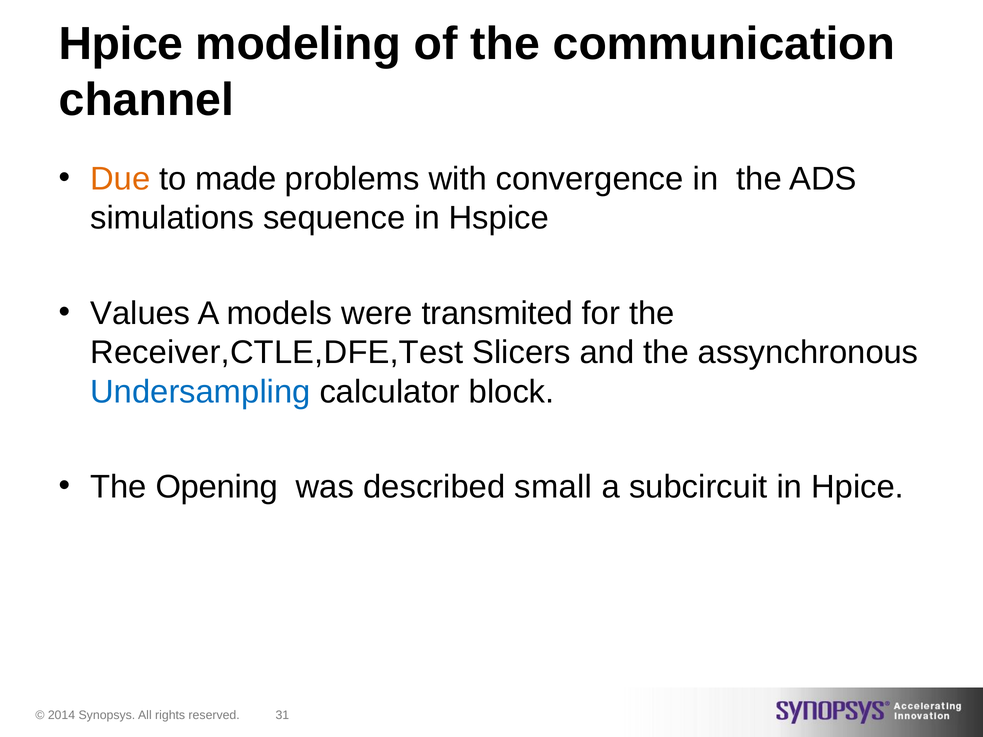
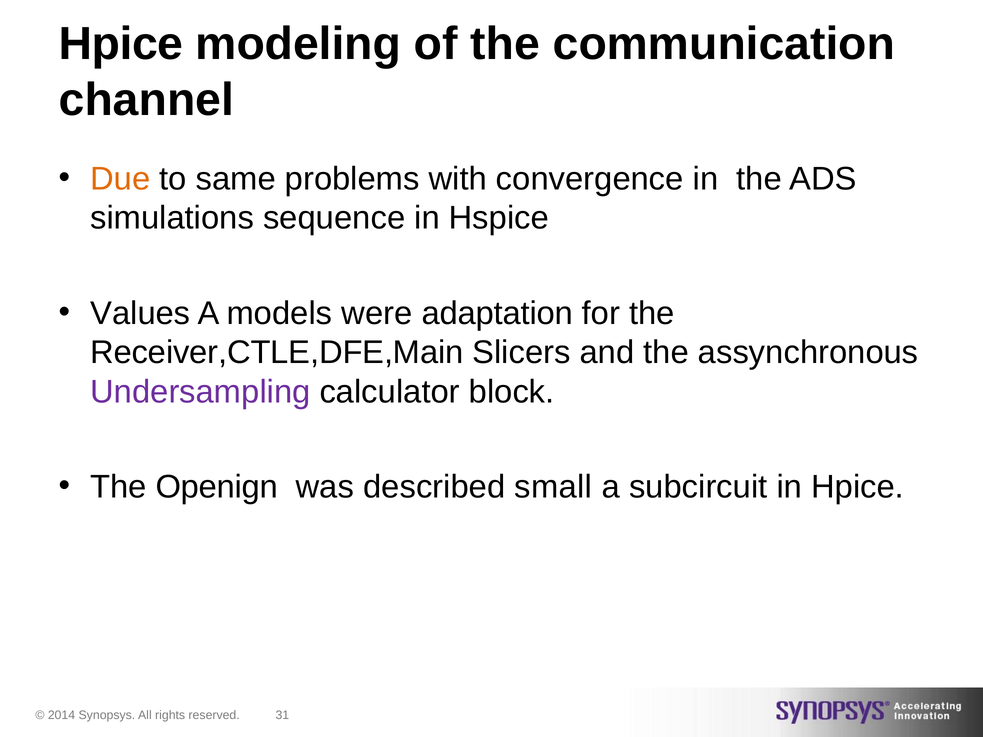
made: made -> same (236, 179)
transmited: transmited -> adaptation (497, 313)
Receiver,CTLE,DFE,Test: Receiver,CTLE,DFE,Test -> Receiver,CTLE,DFE,Main (277, 353)
Undersampling colour: blue -> purple (200, 392)
Opening: Opening -> Openign (217, 487)
